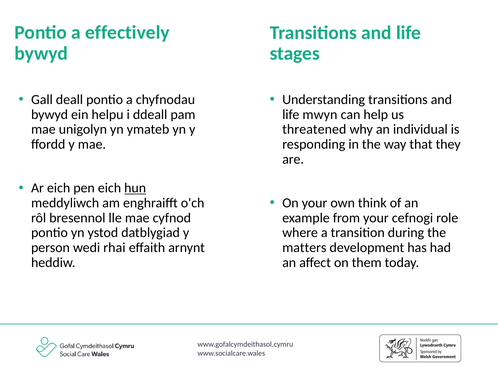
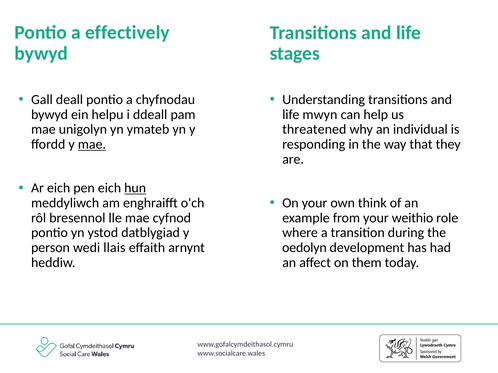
mae underline: none -> present (92, 145)
cefnogi: cefnogi -> weithio (413, 218)
rhai: rhai -> llais (114, 248)
matters: matters -> oedolyn (304, 248)
